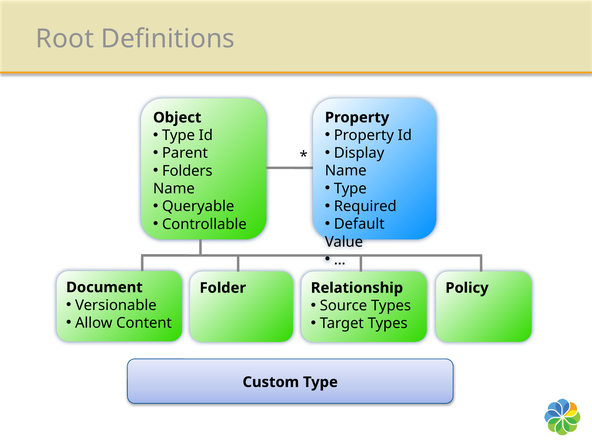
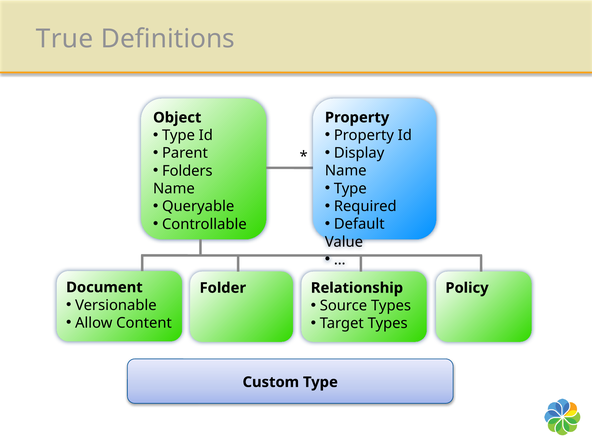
Root: Root -> True (65, 39)
